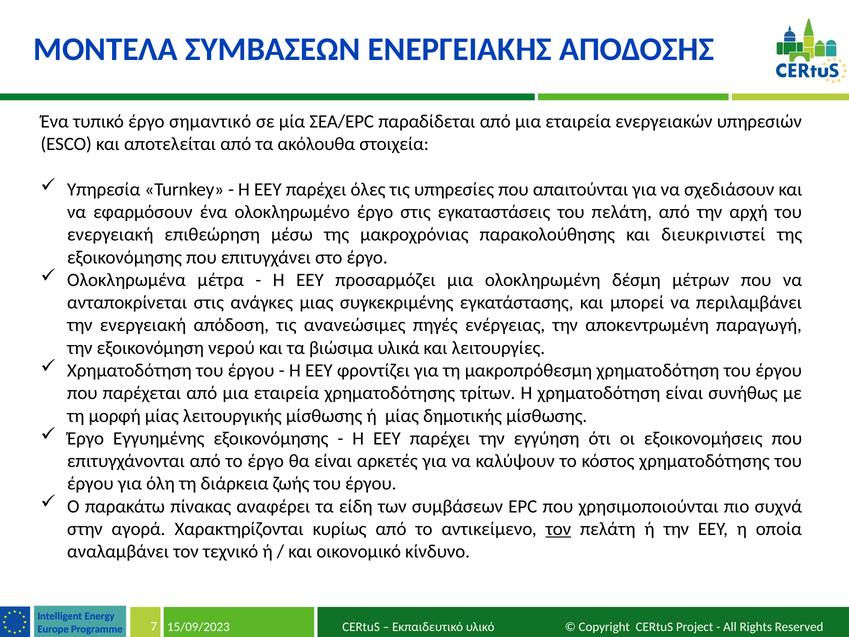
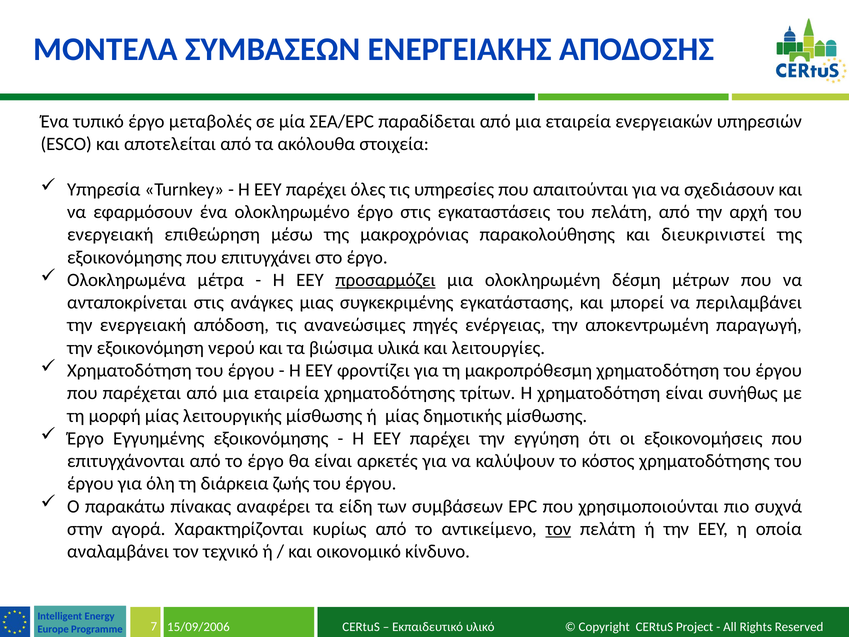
σημαντικό: σημαντικό -> μεταβολές (210, 121)
προσαρμόζει underline: none -> present (385, 280)
15/09/2023: 15/09/2023 -> 15/09/2006 (198, 626)
